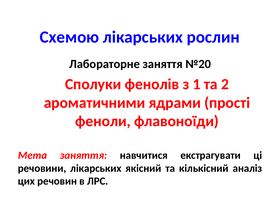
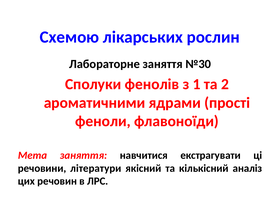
№20: №20 -> №30 (198, 64)
речовини лікарських: лікарських -> літератури (96, 168)
